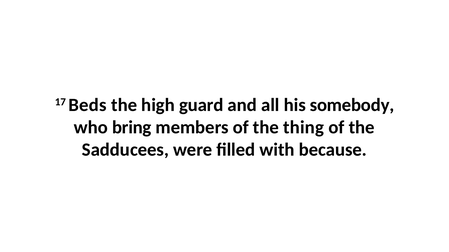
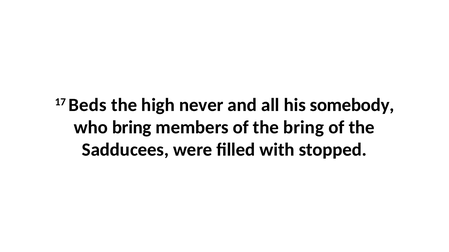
guard: guard -> never (201, 105)
the thing: thing -> bring (304, 128)
because: because -> stopped (333, 150)
